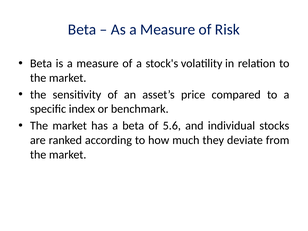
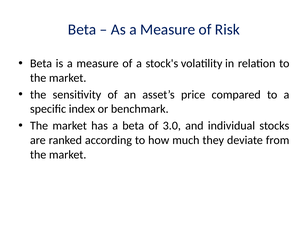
5.6: 5.6 -> 3.0 (172, 126)
